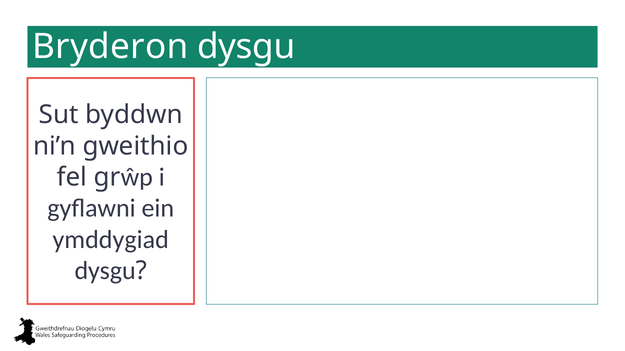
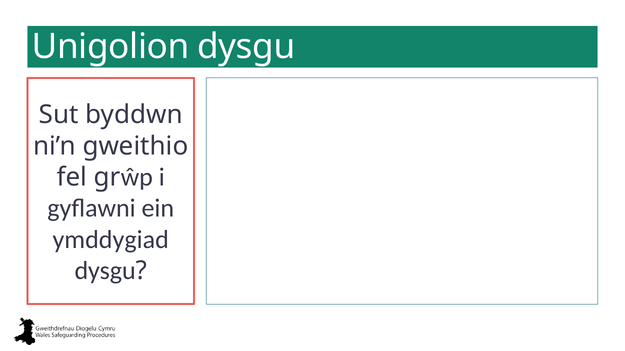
Bryderon: Bryderon -> Unigolion (111, 47)
